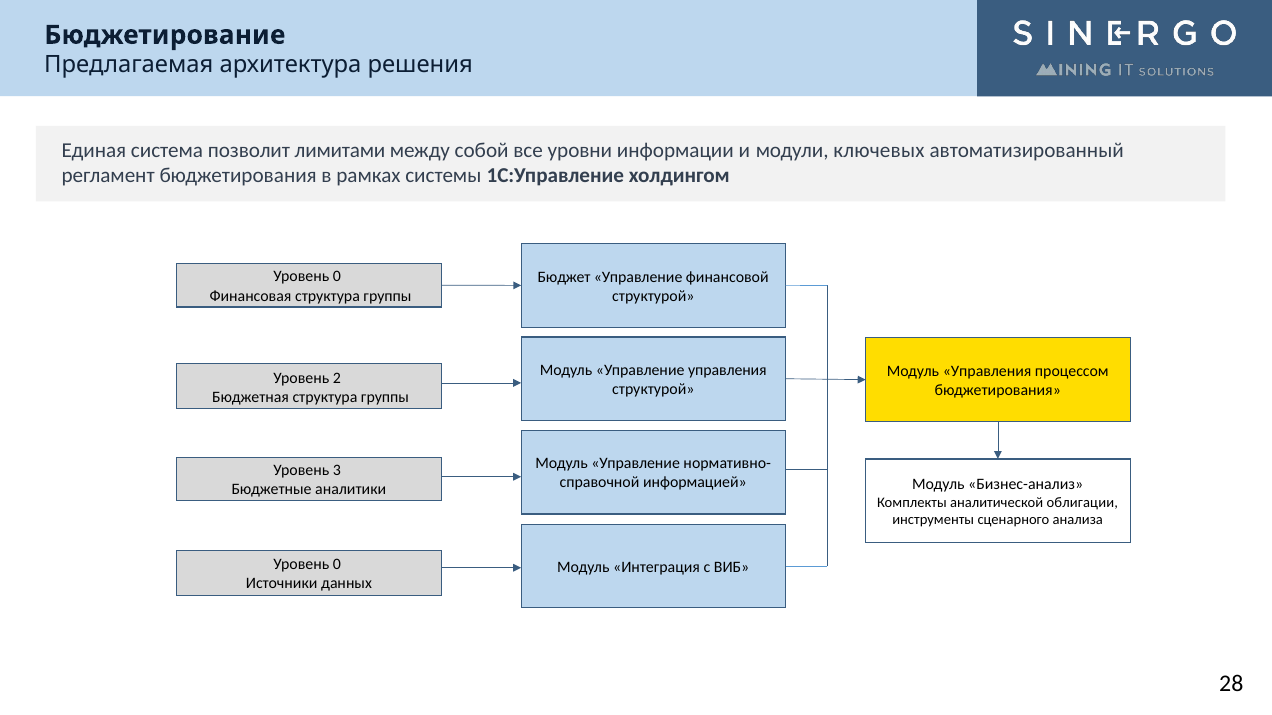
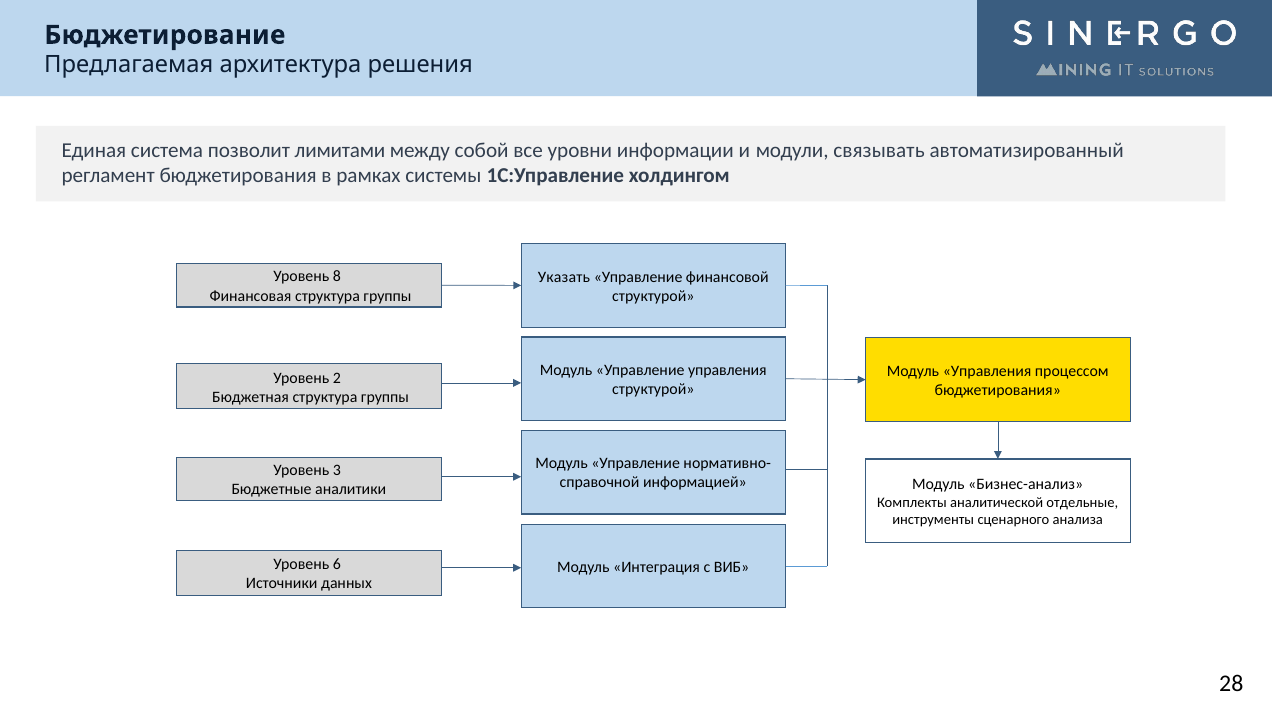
ключевых: ключевых -> связывать (879, 150)
0: 0 -> 8 (337, 277)
Бюджет: Бюджет -> Указать (564, 277)
облигации: облигации -> отдельные (1082, 503)
0: 0 -> 6 (337, 565)
